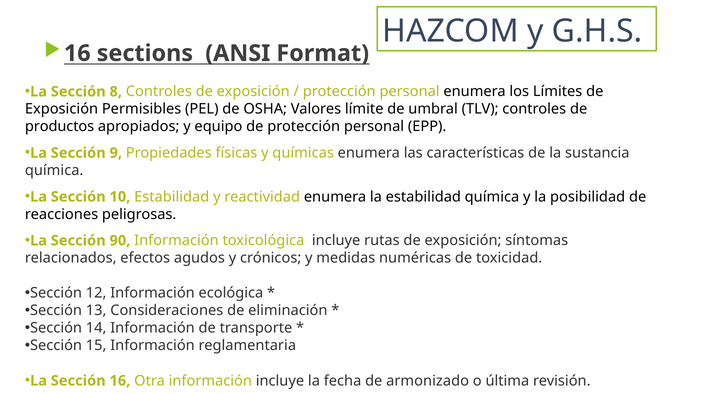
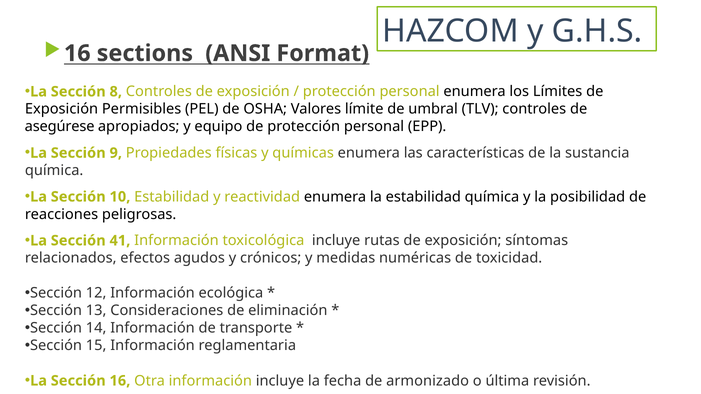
productos: productos -> asegúrese (60, 127)
90: 90 -> 41 (120, 241)
